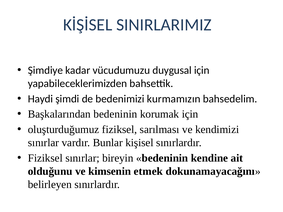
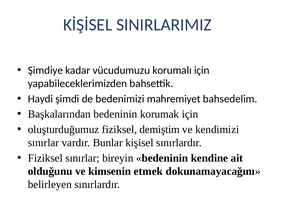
duygusal: duygusal -> korumalı (172, 70)
kurmamızın: kurmamızın -> mahremiyet (174, 99)
sarılması: sarılması -> demiştim (160, 130)
